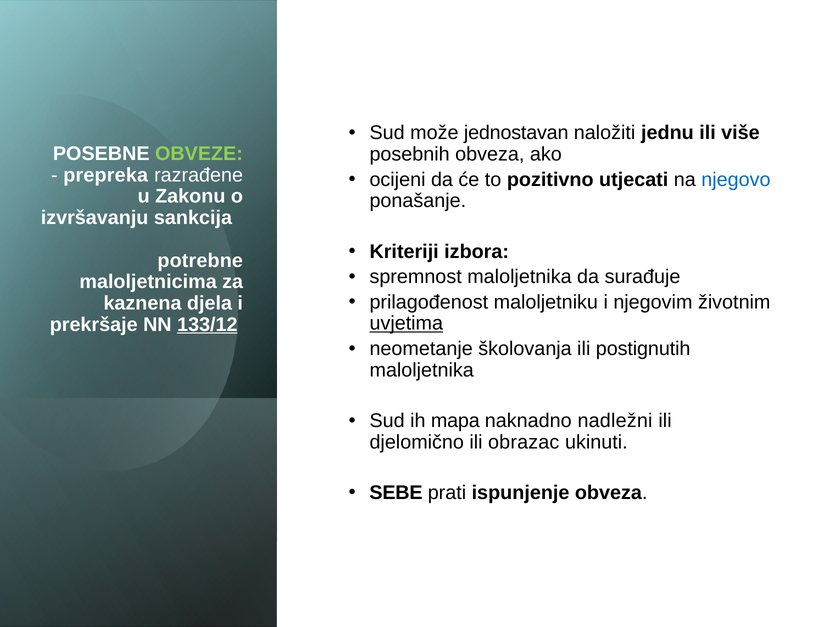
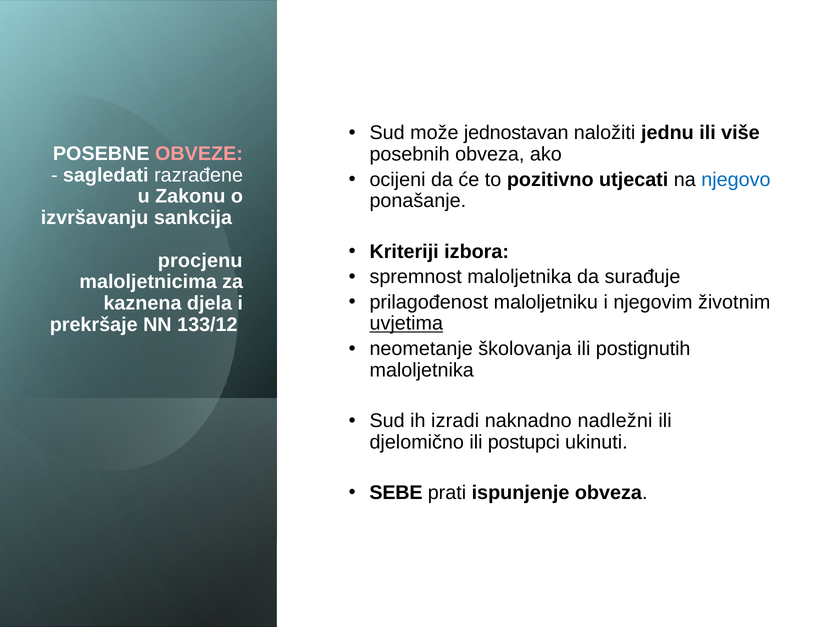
OBVEZE colour: light green -> pink (199, 154)
prepreka: prepreka -> sagledati (106, 175)
potrebne: potrebne -> procjenu (200, 261)
133/12 underline: present -> none (207, 325)
mapa: mapa -> izradi (455, 421)
obrazac: obrazac -> postupci (524, 442)
